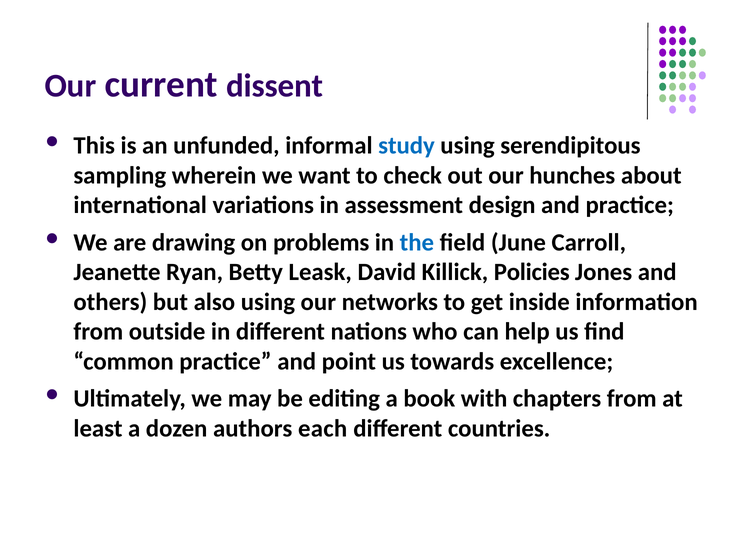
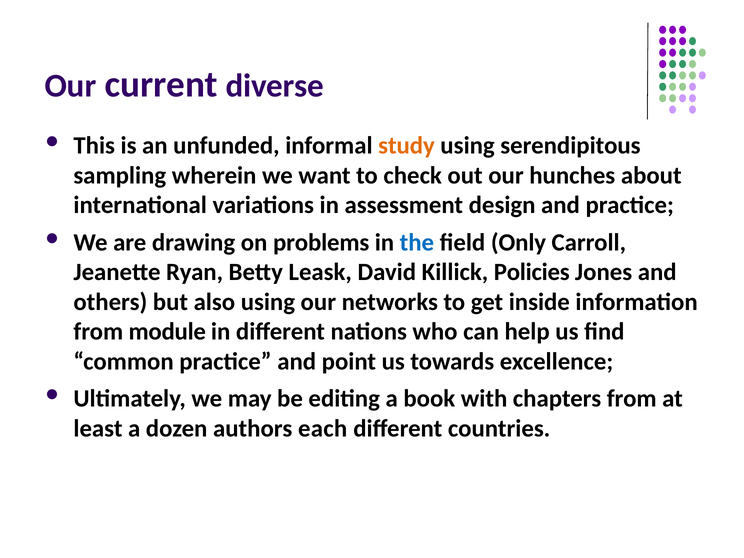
dissent: dissent -> diverse (275, 86)
study colour: blue -> orange (407, 146)
June: June -> Only (519, 242)
outside: outside -> module (167, 332)
